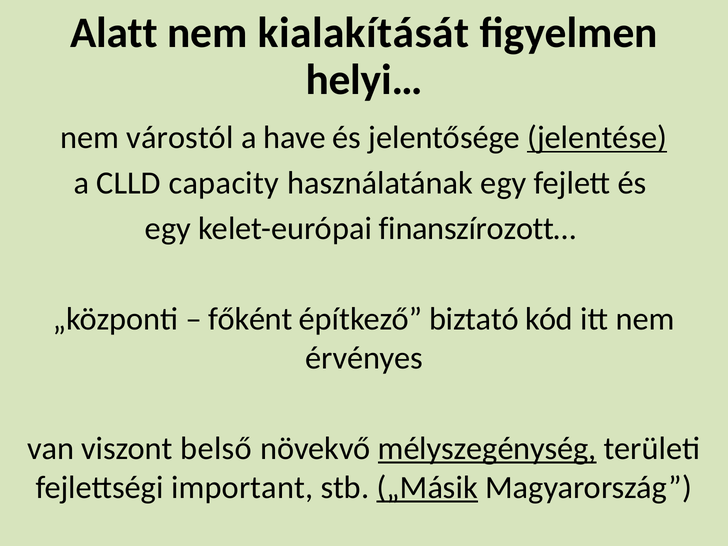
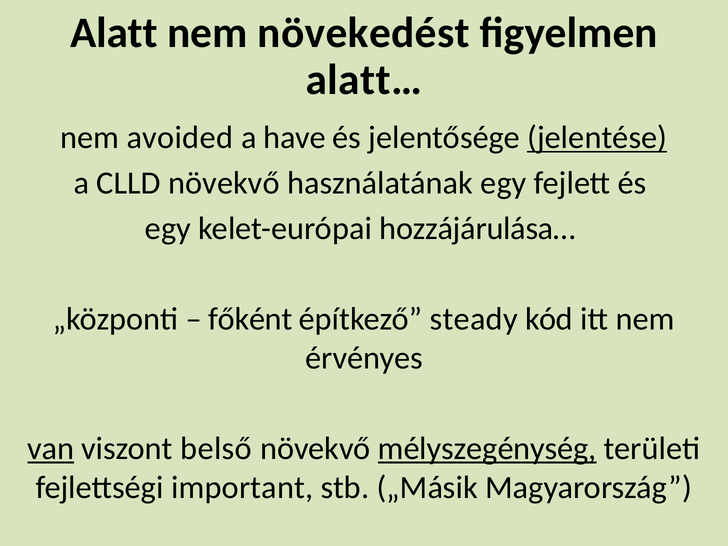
kialakítását: kialakítását -> növekedést (364, 33)
helyi…: helyi… -> alatt… (364, 80)
várostól: várostól -> avoided (180, 138)
CLLD capacity: capacity -> növekvő (224, 183)
finanszírozott…: finanszírozott… -> hozzájárulása… (477, 229)
biztató: biztató -> steady (474, 319)
van underline: none -> present (51, 449)
„Másik underline: present -> none (427, 488)
